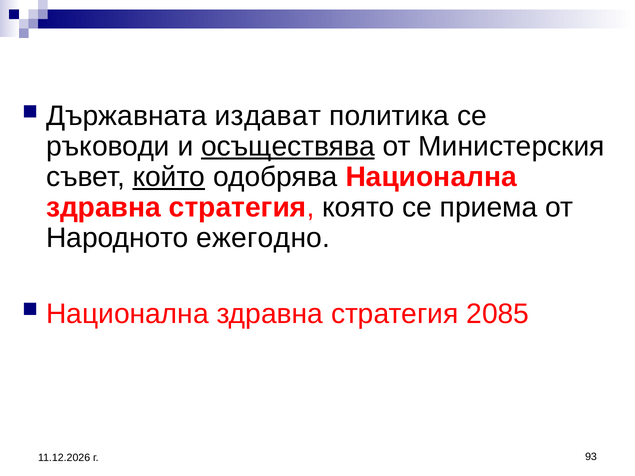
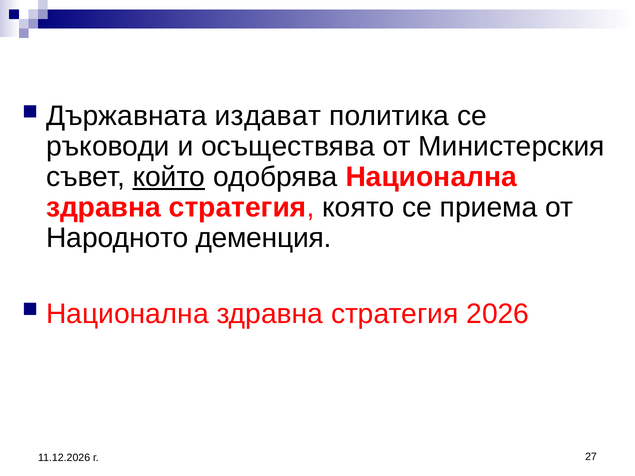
осъществява underline: present -> none (288, 146)
ежегодно: ежегодно -> деменция (264, 238)
2085: 2085 -> 2026 (498, 314)
93: 93 -> 27 (591, 457)
